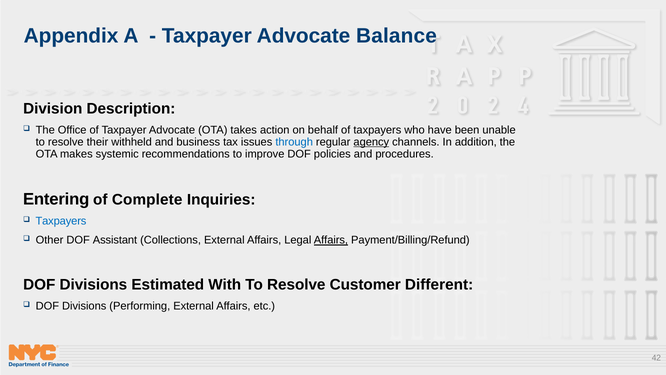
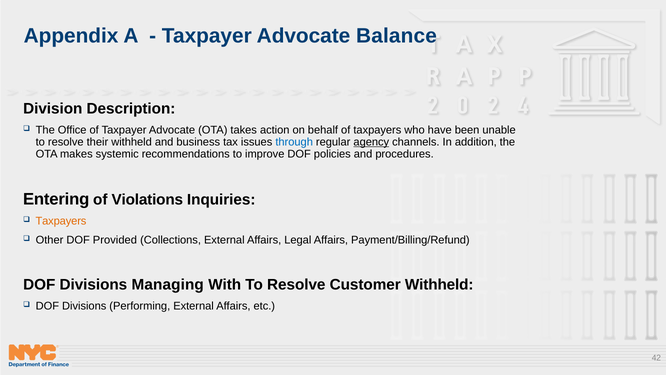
Complete: Complete -> Violations (147, 200)
Taxpayers colour: blue -> orange (61, 221)
Assistant: Assistant -> Provided (115, 240)
Affairs underline: present -> none (331, 240)
Estimated: Estimated -> Managing (168, 284)
Customer Different: Different -> Withheld (439, 284)
